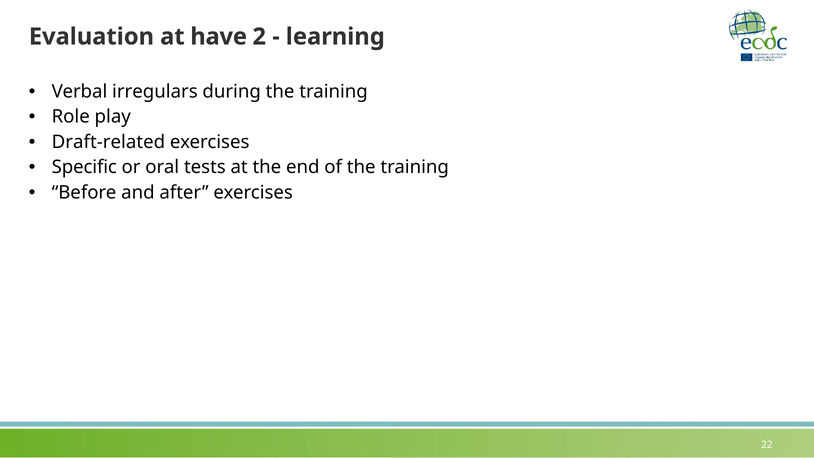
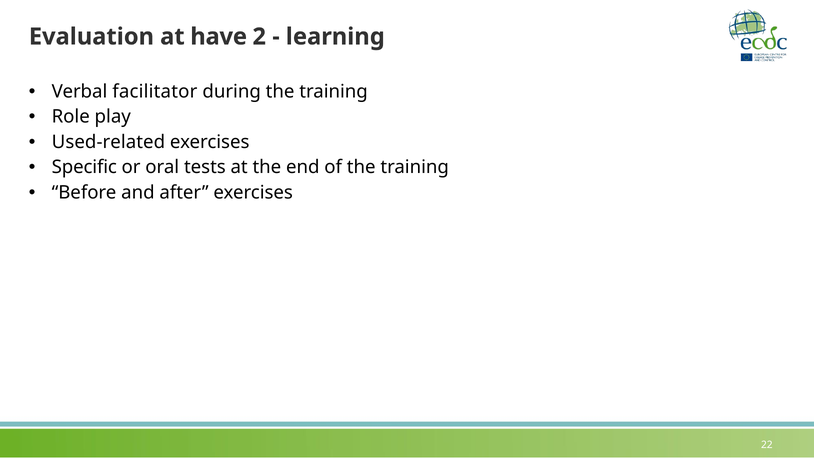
irregulars: irregulars -> facilitator (155, 92)
Draft-related: Draft-related -> Used-related (108, 142)
